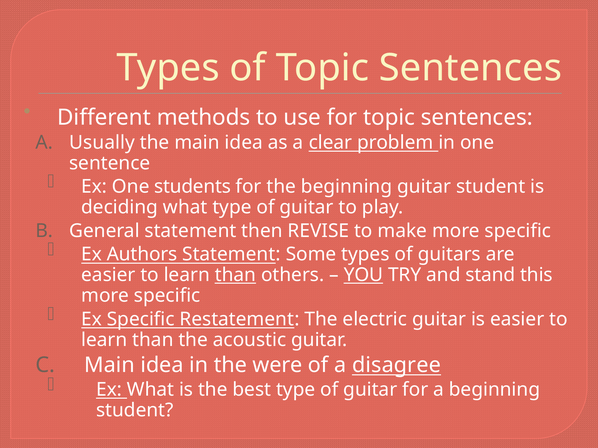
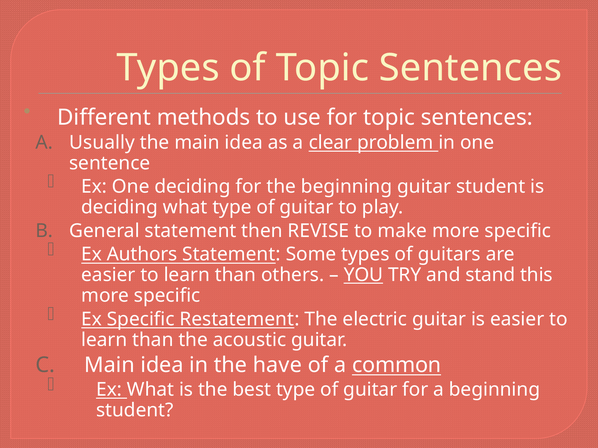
One students: students -> deciding (193, 187)
than underline: present -> none (235, 275)
were: were -> have (277, 365)
disagree: disagree -> common (397, 365)
